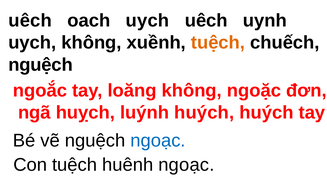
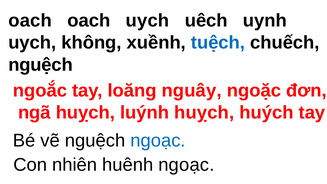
uêch: uêch -> oach (30, 21)
tuệch colour: orange -> blue (218, 43)
loăng không: không -> nguây (192, 91)
luýnh huých: huých -> huỵch (204, 113)
Con tuệch: tuệch -> nhiên (75, 165)
